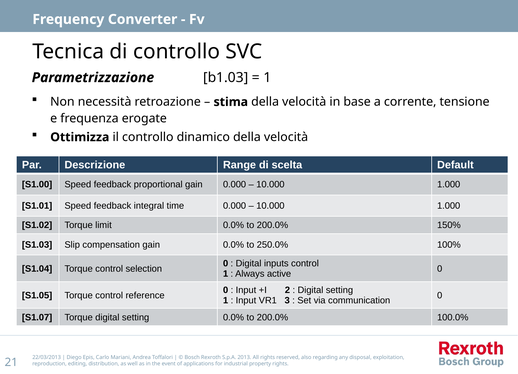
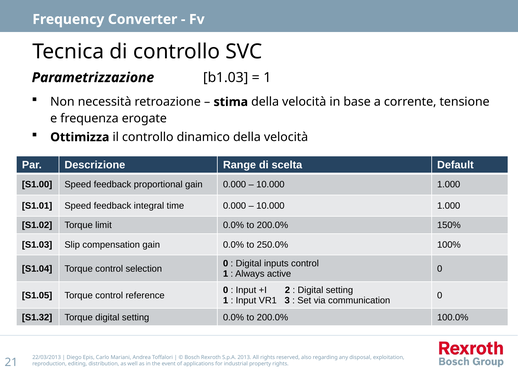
S1.07: S1.07 -> S1.32 (37, 318)
